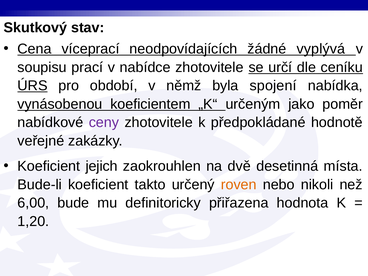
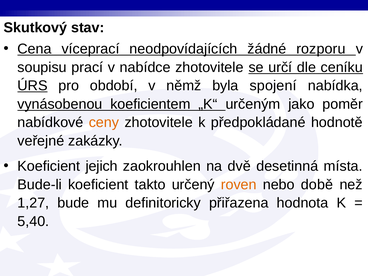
vyplývá: vyplývá -> rozporu (321, 49)
ceny colour: purple -> orange (104, 122)
nikoli: nikoli -> době (317, 185)
6,00: 6,00 -> 1,27 (33, 203)
1,20: 1,20 -> 5,40 (33, 221)
